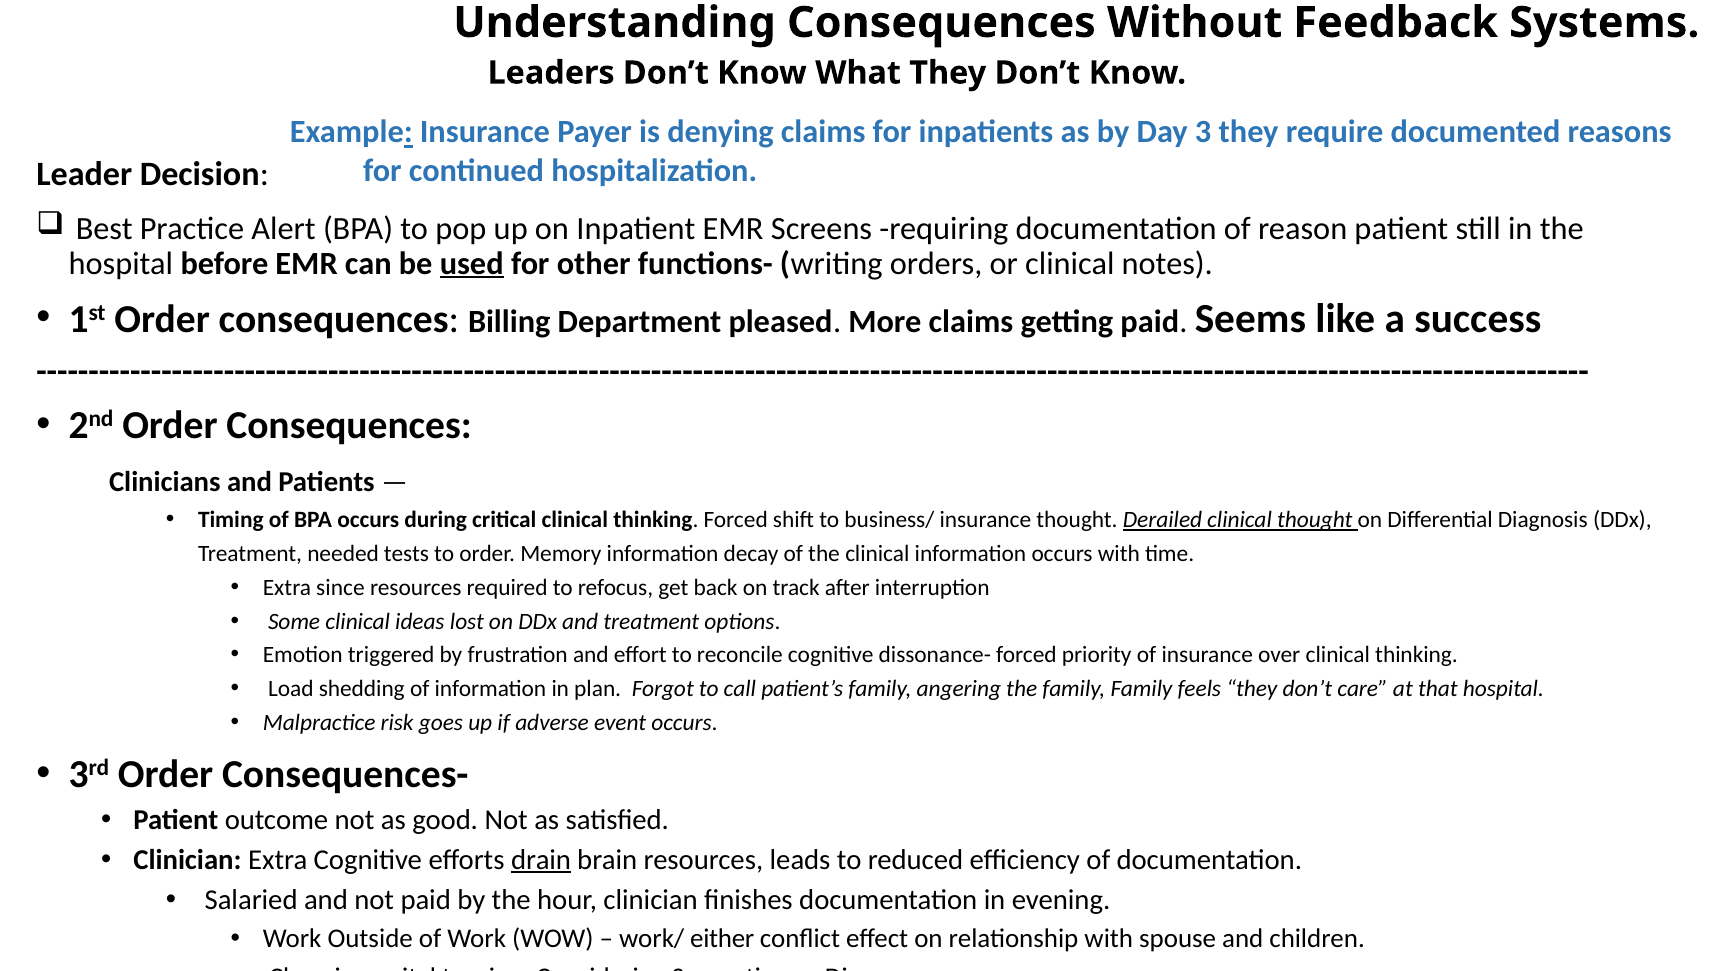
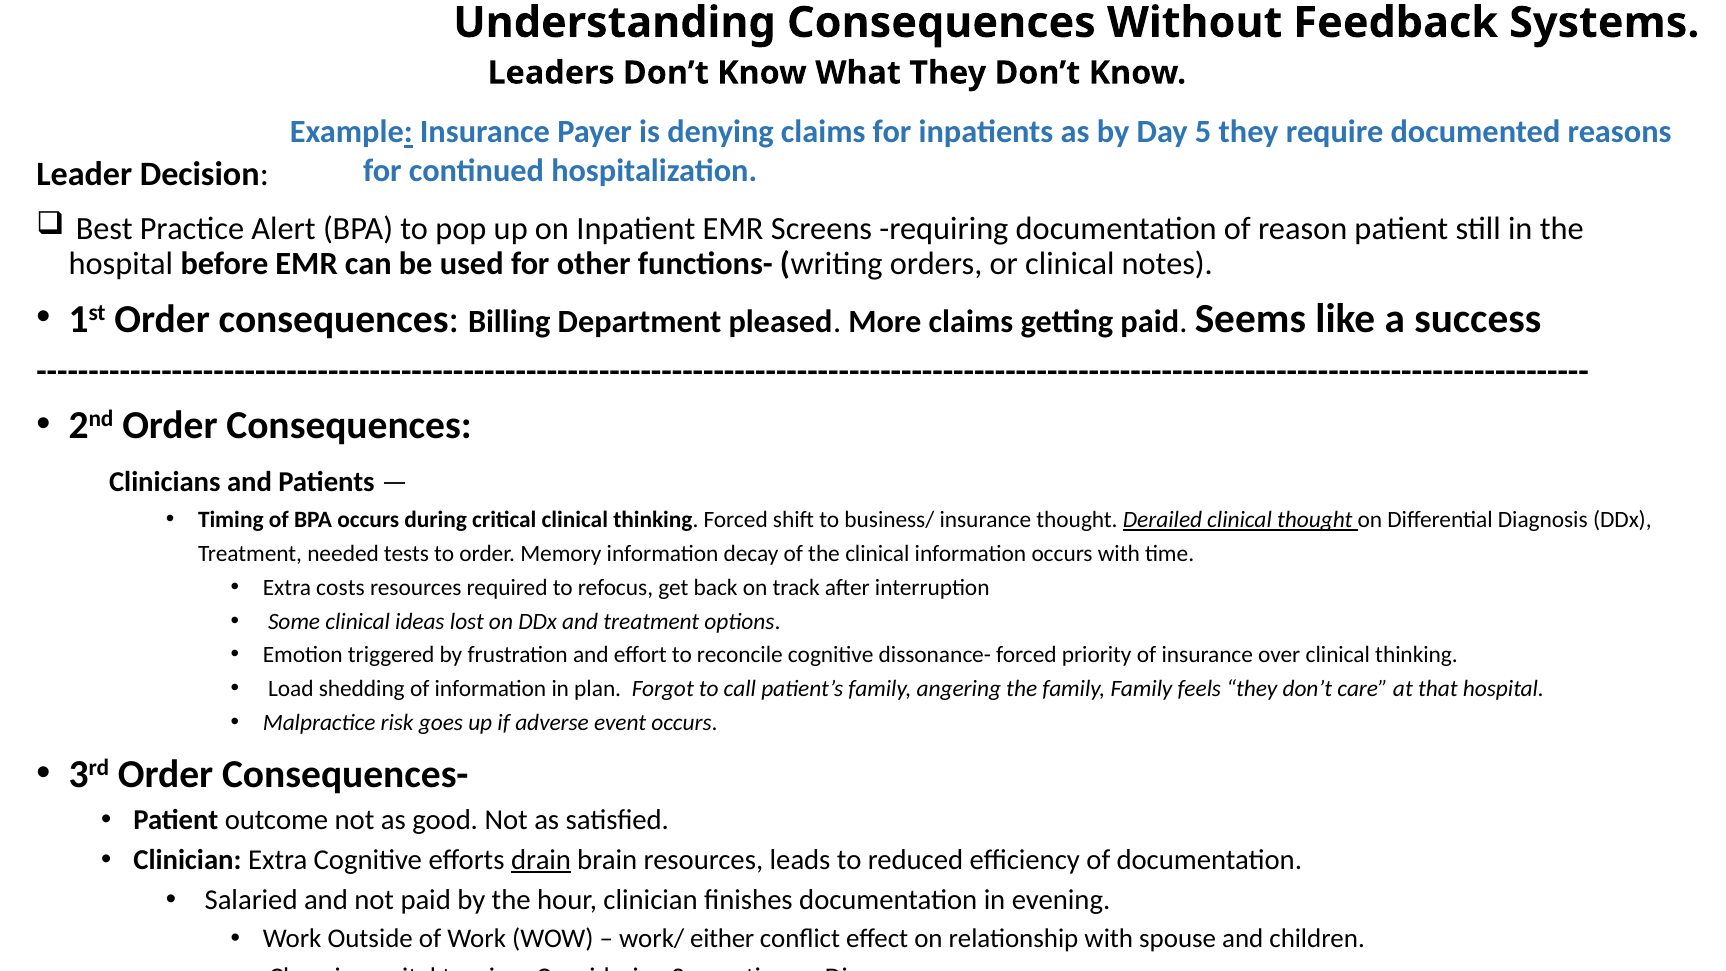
3: 3 -> 5 (1203, 132)
used underline: present -> none (472, 264)
since: since -> costs (341, 587)
